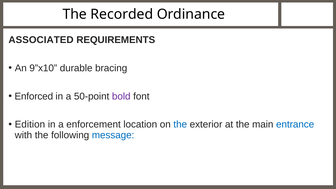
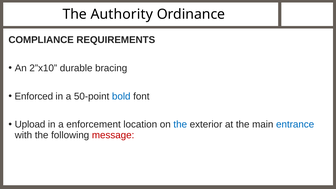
Recorded: Recorded -> Authority (122, 14)
ASSOCIATED: ASSOCIATED -> COMPLIANCE (41, 40)
9”x10: 9”x10 -> 2”x10 (43, 68)
bold colour: purple -> blue (121, 96)
Edition: Edition -> Upload (30, 124)
message colour: blue -> red (113, 135)
